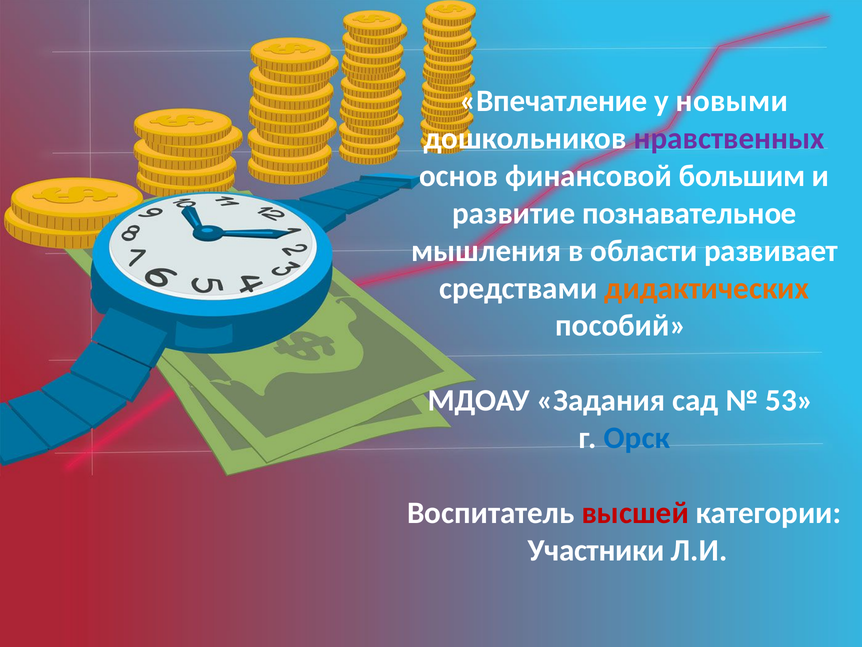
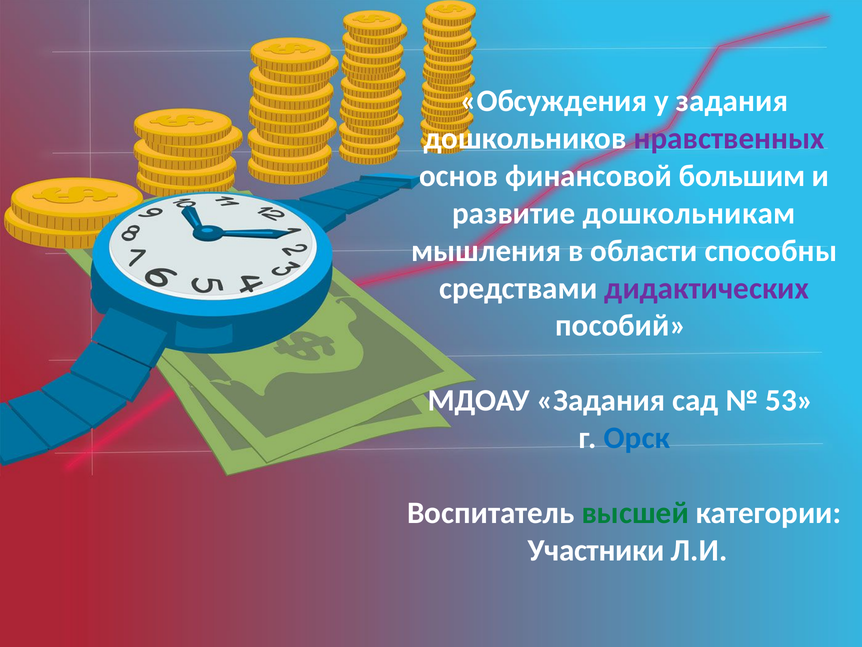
Впечатление: Впечатление -> Обсуждения (554, 101)
у новыми: новыми -> задания (732, 101)
познавательное: познавательное -> дошкольникам (689, 213)
развивает: развивает -> способны (771, 251)
дидактических colour: orange -> purple (707, 288)
высшей colour: red -> green (635, 513)
